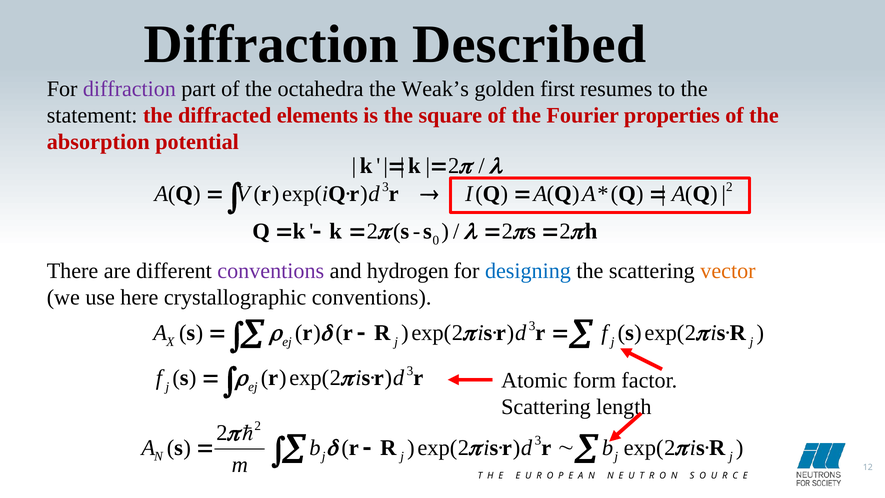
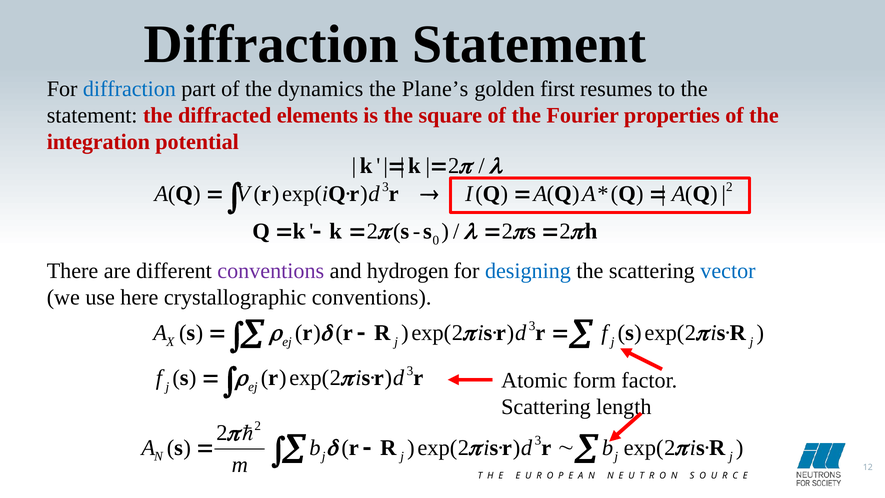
Diffraction Described: Described -> Statement (529, 45)
diffraction colour: purple -> blue (129, 89)
octahedra: octahedra -> dynamics (320, 89)
Weak’s: Weak’s -> Plane’s (435, 89)
absorption: absorption -> integration (98, 142)
vector colour: orange -> blue (728, 271)
